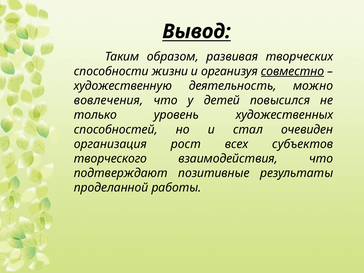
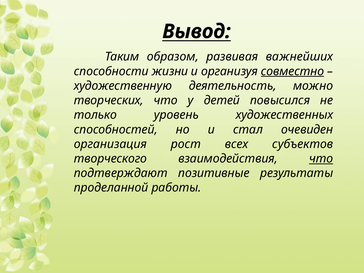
творческих: творческих -> важнейших (299, 57)
вовлечения: вовлечения -> творческих (109, 100)
что underline: none -> present (321, 159)
